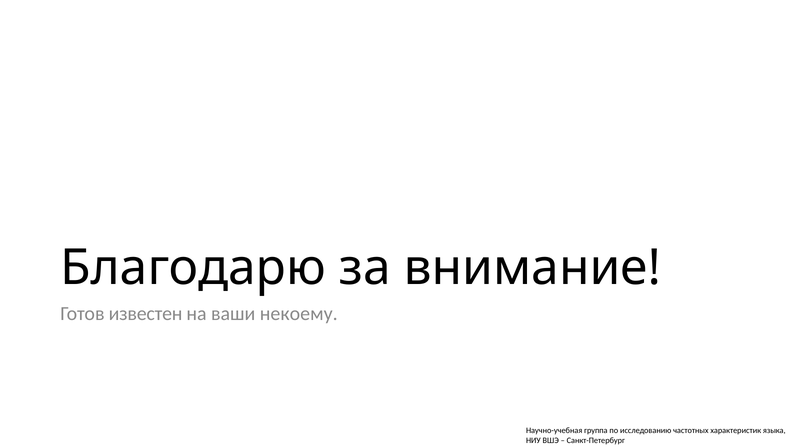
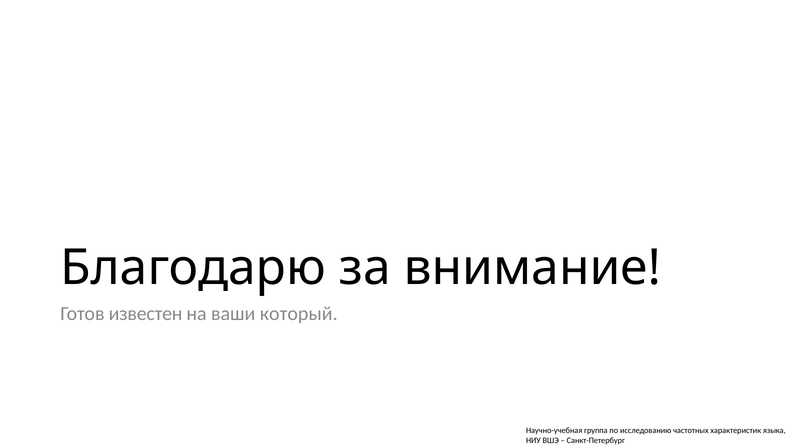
некоему: некоему -> который (299, 313)
